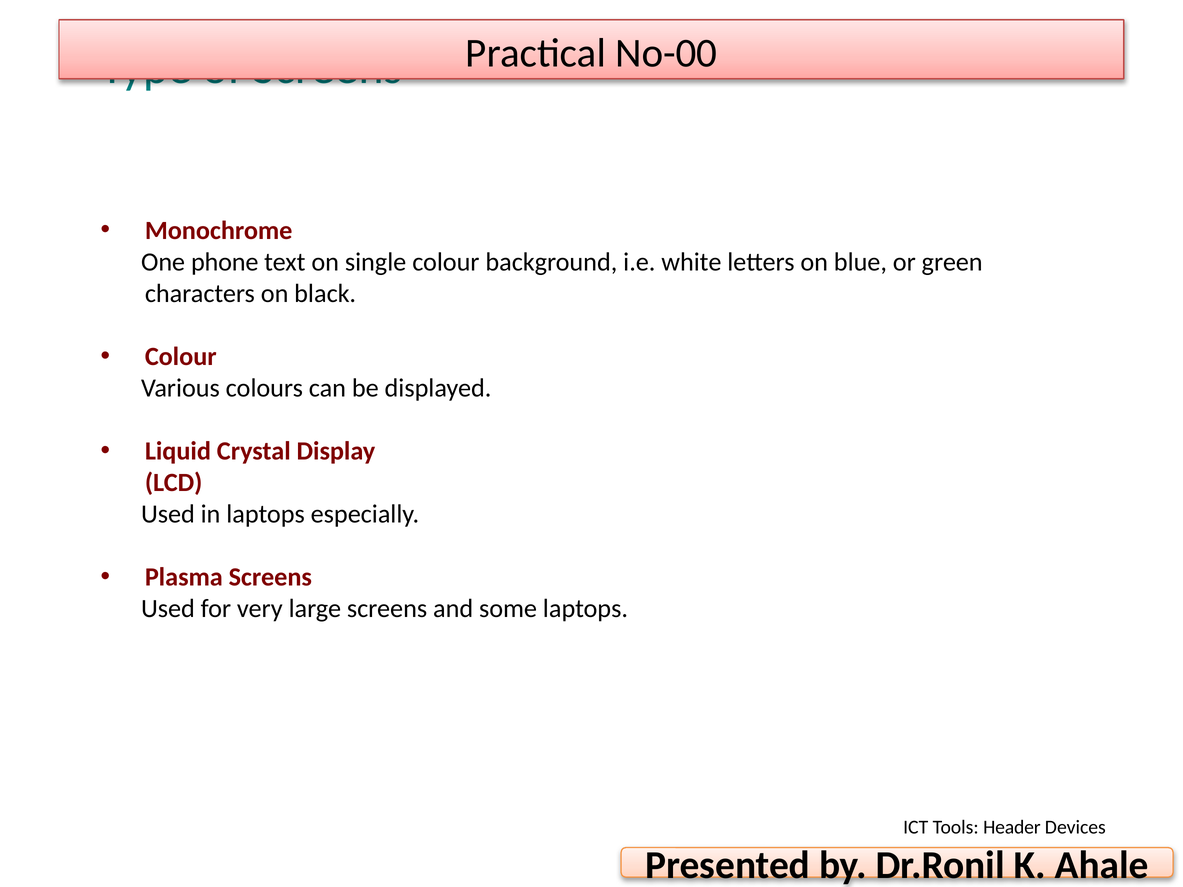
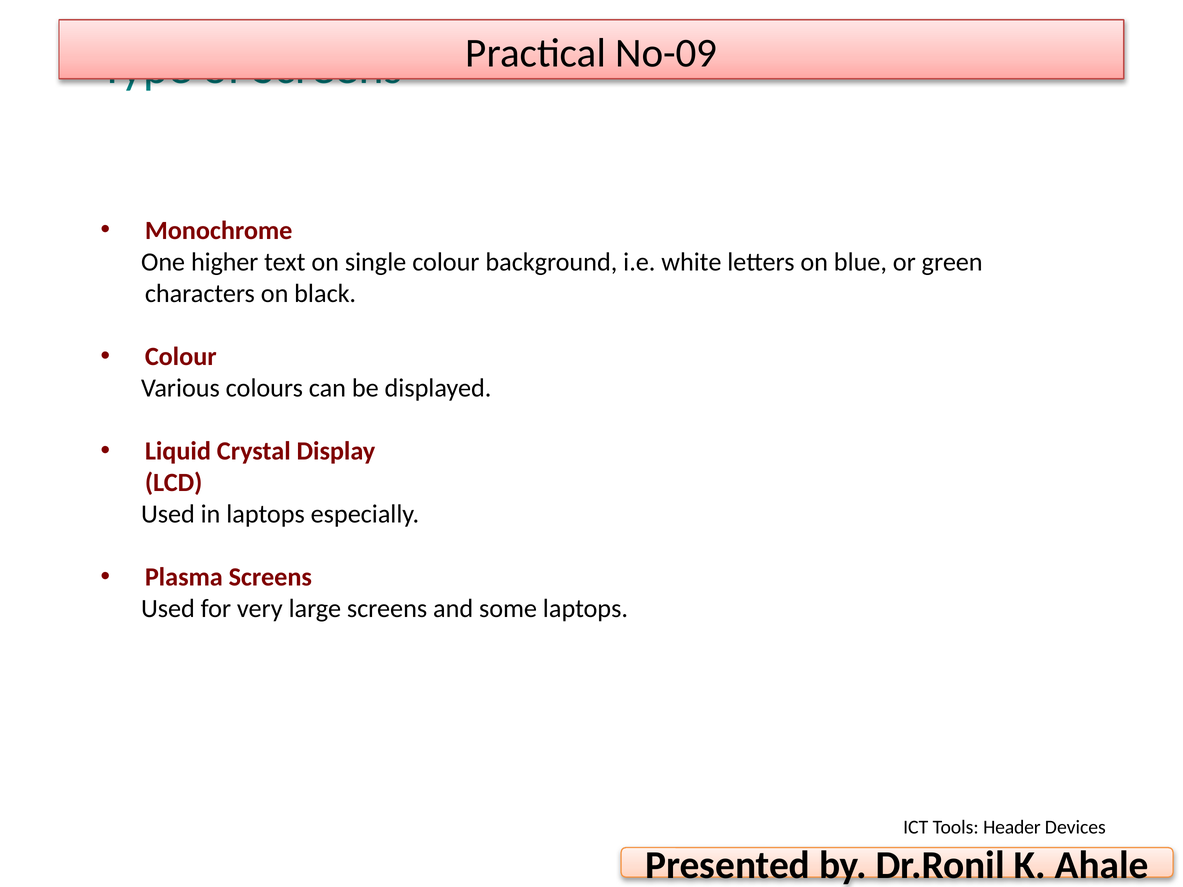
No-00: No-00 -> No-09 (666, 53)
phone: phone -> higher (225, 262)
